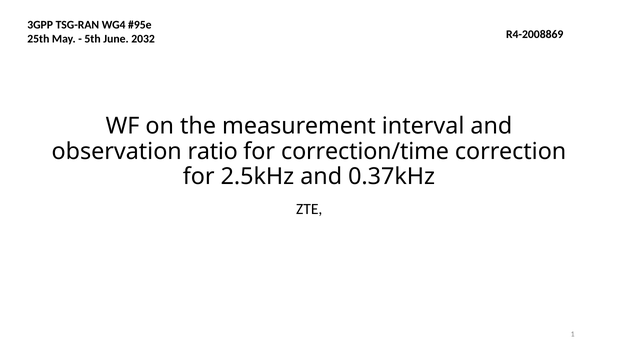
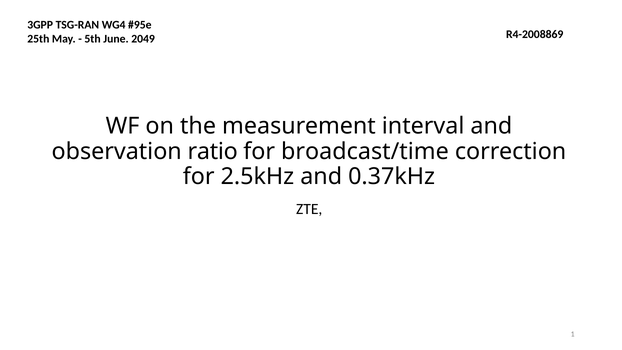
2032: 2032 -> 2049 (143, 39)
correction/time: correction/time -> broadcast/time (365, 151)
